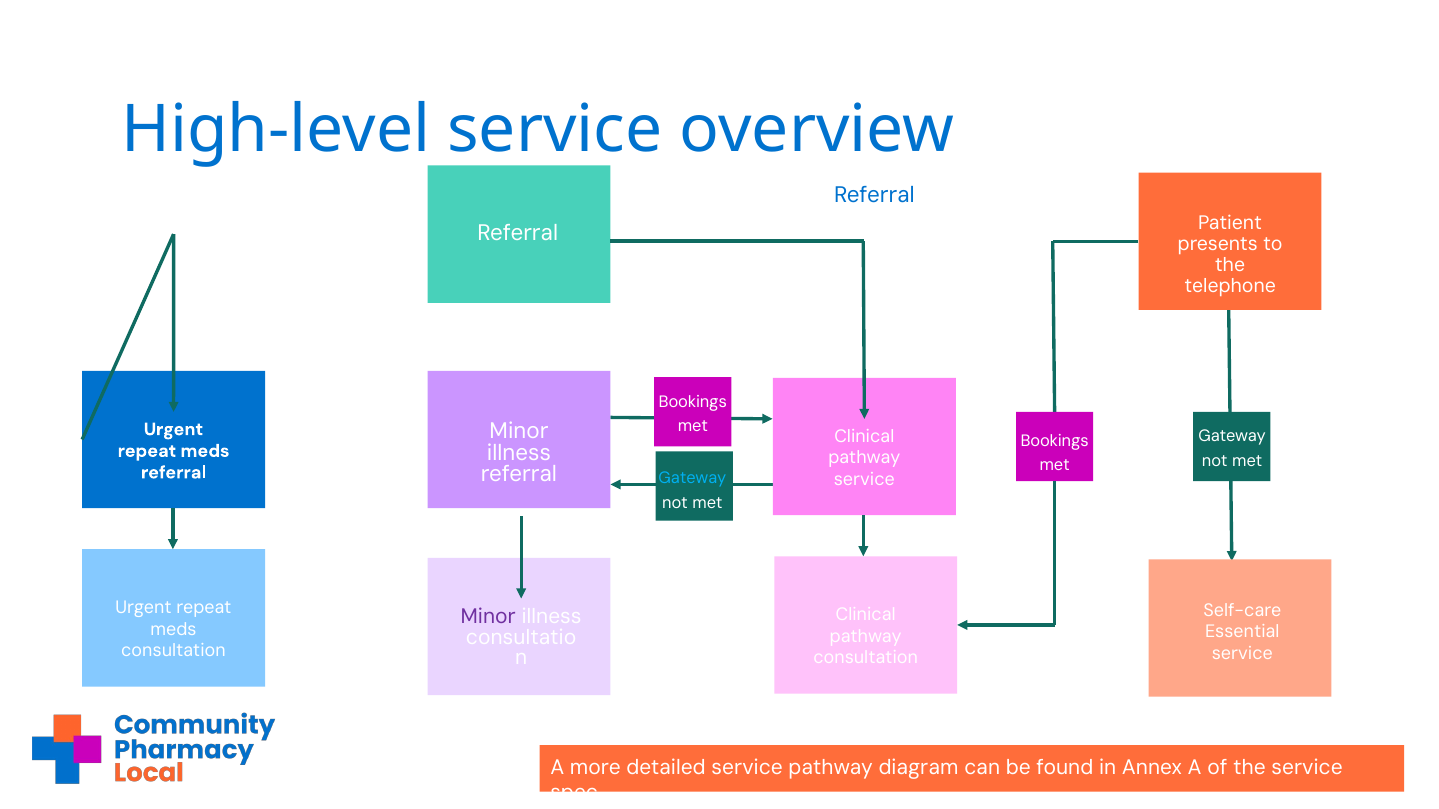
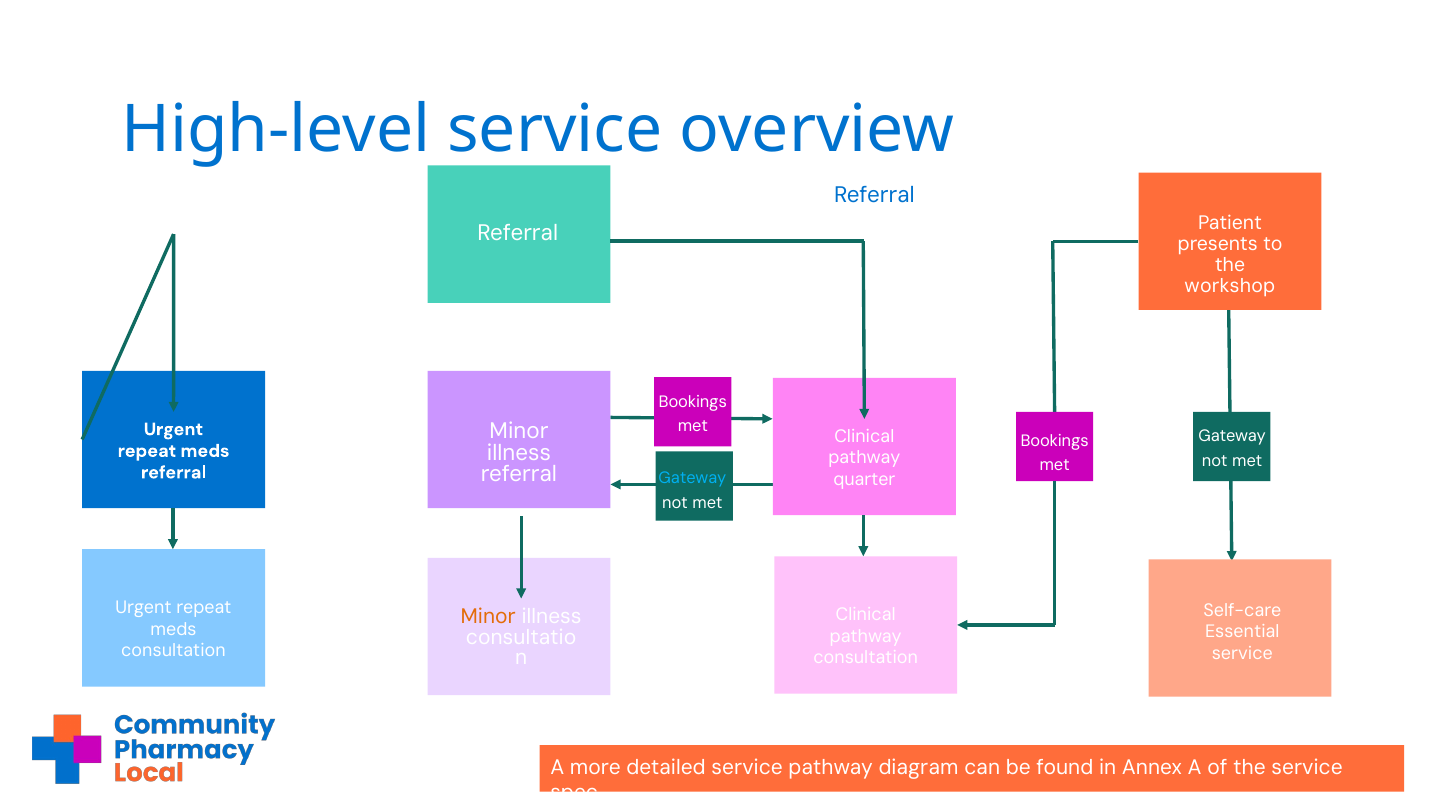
telephone: telephone -> workshop (1230, 286)
service: service -> quarter (864, 480)
Minor colour: purple -> orange (488, 617)
